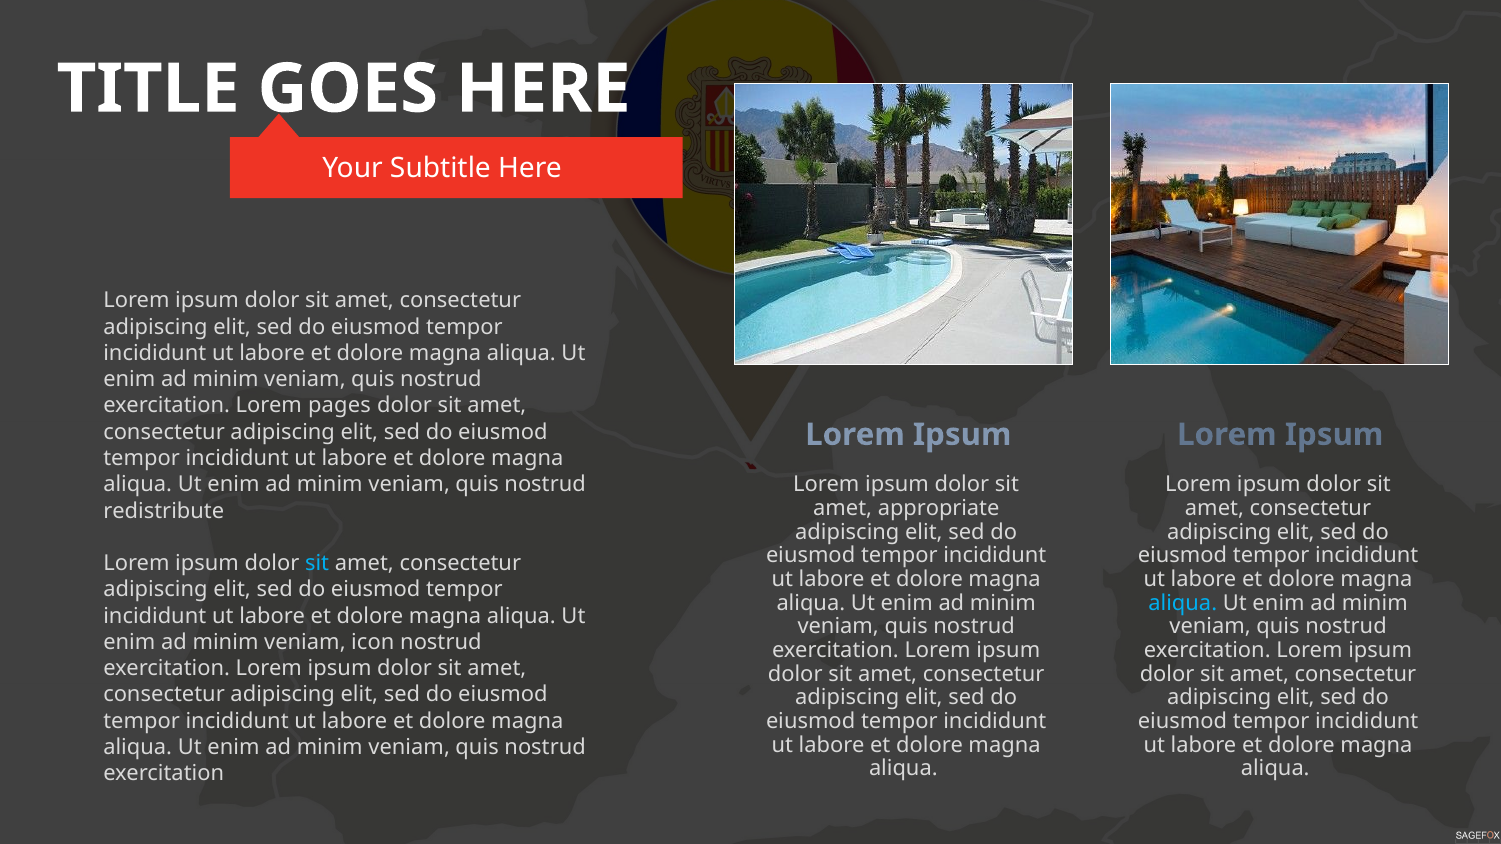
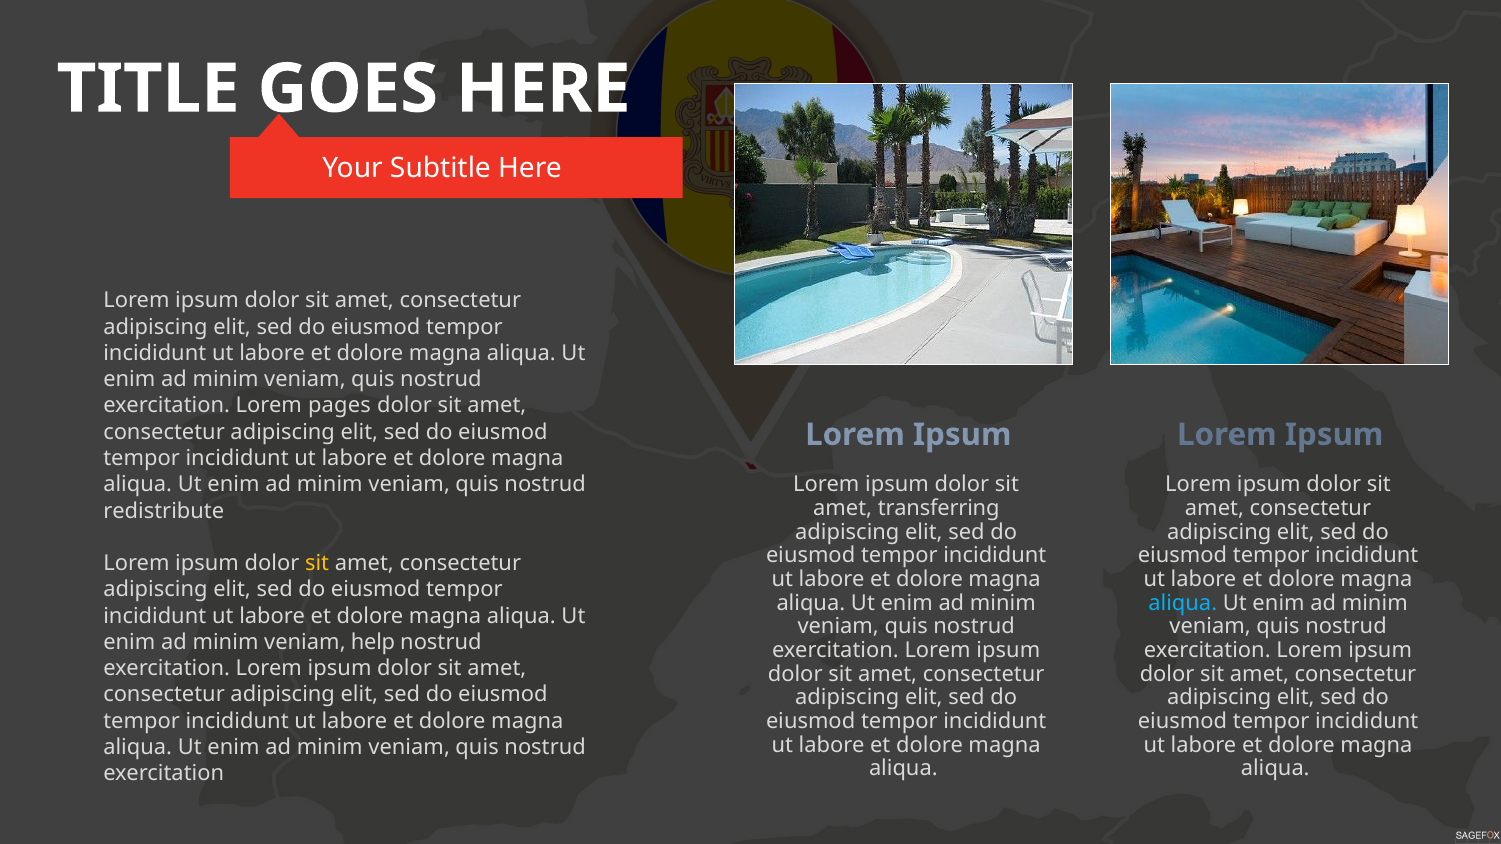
appropriate: appropriate -> transferring (939, 508)
sit colour: light blue -> yellow (317, 564)
icon: icon -> help (373, 642)
